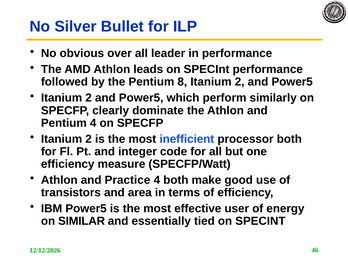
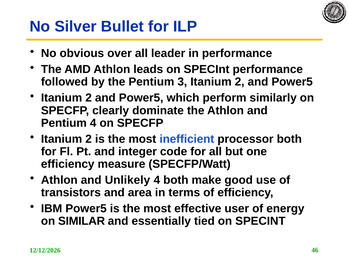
8: 8 -> 3 (182, 82)
Practice: Practice -> Unlikely (127, 180)
